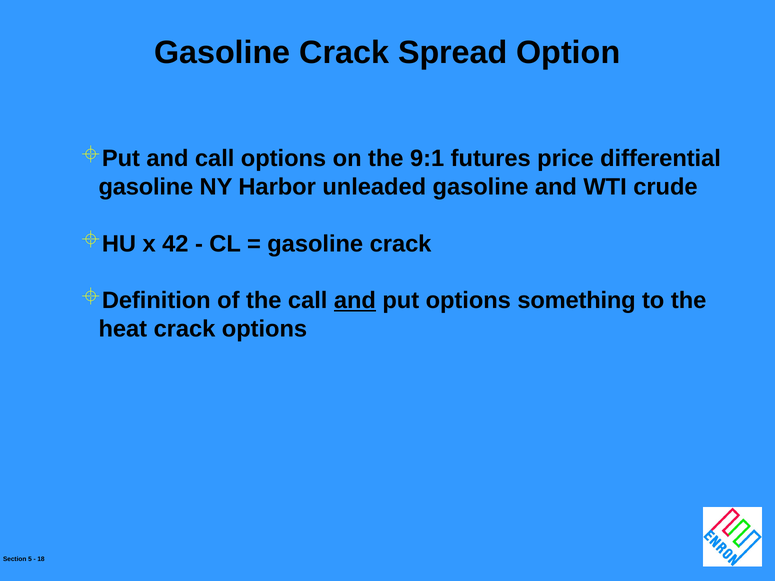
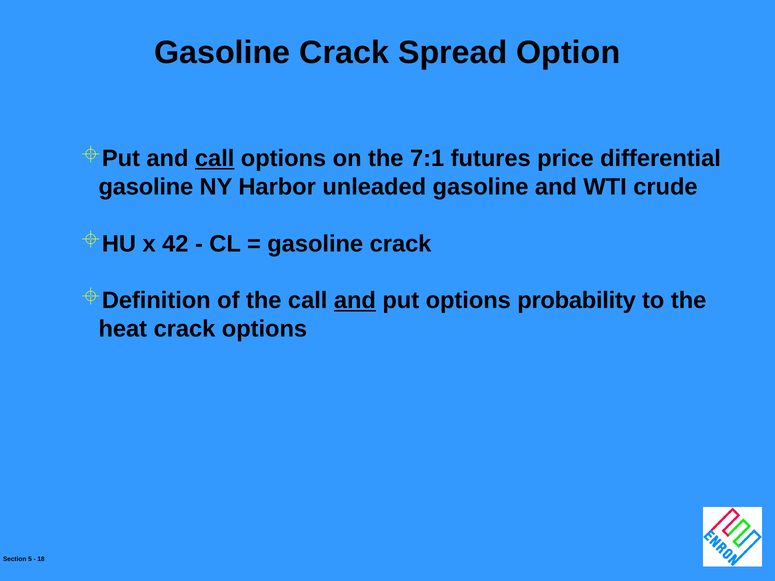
call underline: none -> present (215, 159)
9:1: 9:1 -> 7:1 (427, 159)
something: something -> probability (577, 301)
